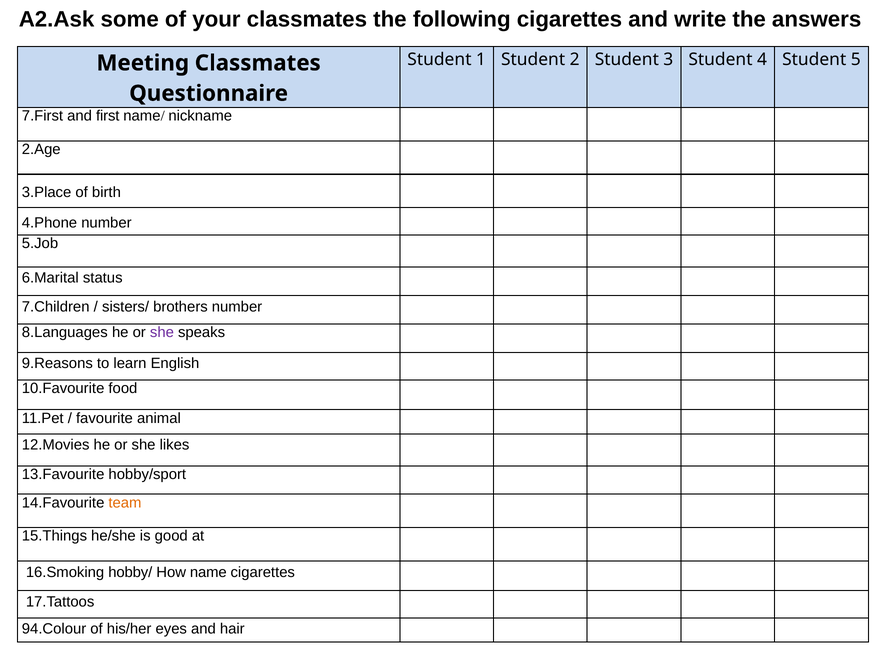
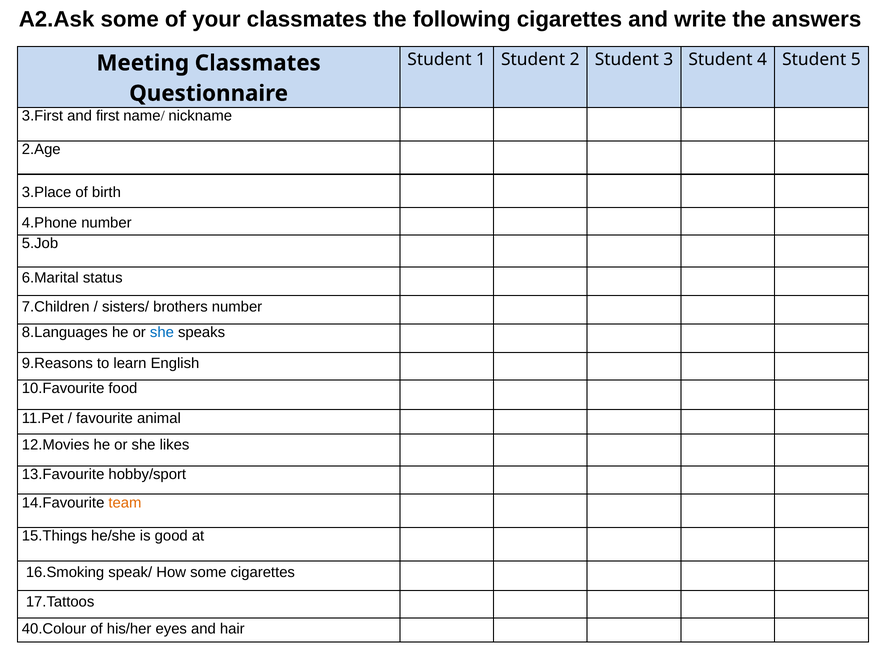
7.First: 7.First -> 3.First (42, 116)
she colour: purple -> blue (162, 332)
hobby/: hobby/ -> speak/ (130, 572)
How name: name -> some (208, 572)
94.Colour: 94.Colour -> 40.Colour (54, 629)
